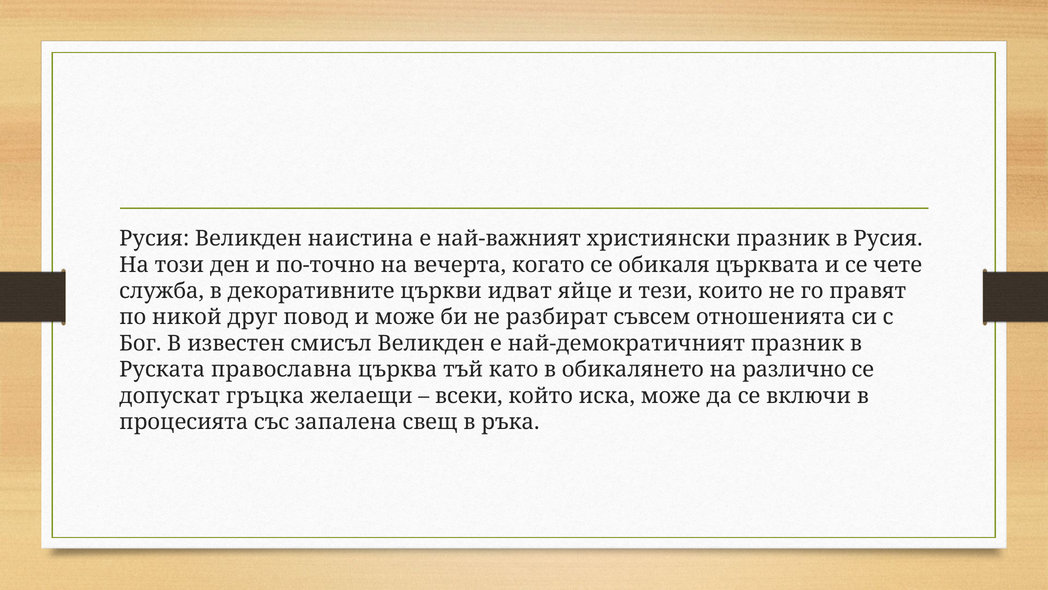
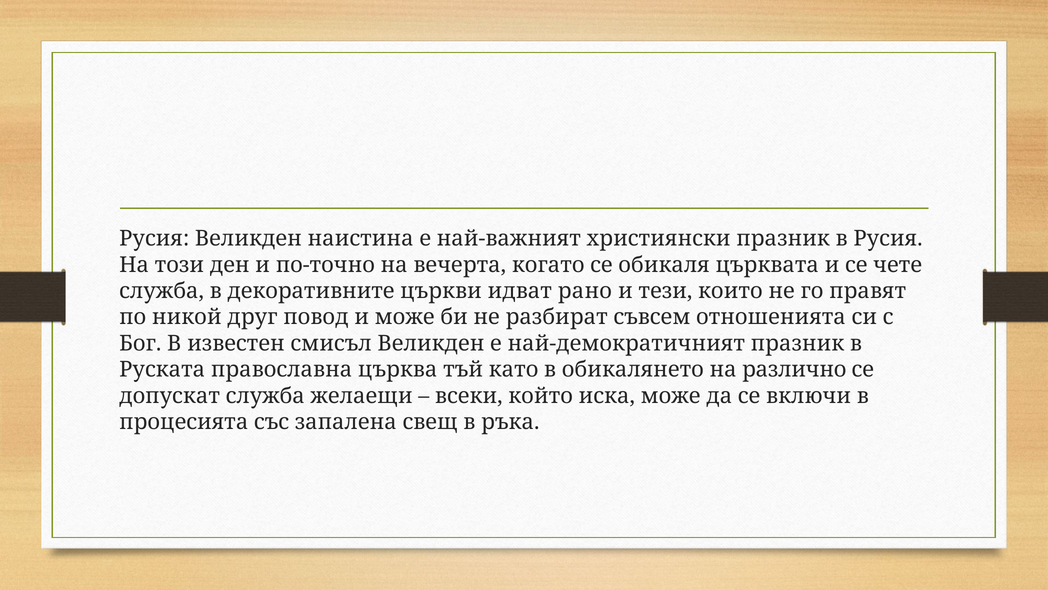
яйце: яйце -> рано (585, 291)
допускат гръцка: гръцка -> служба (265, 396)
